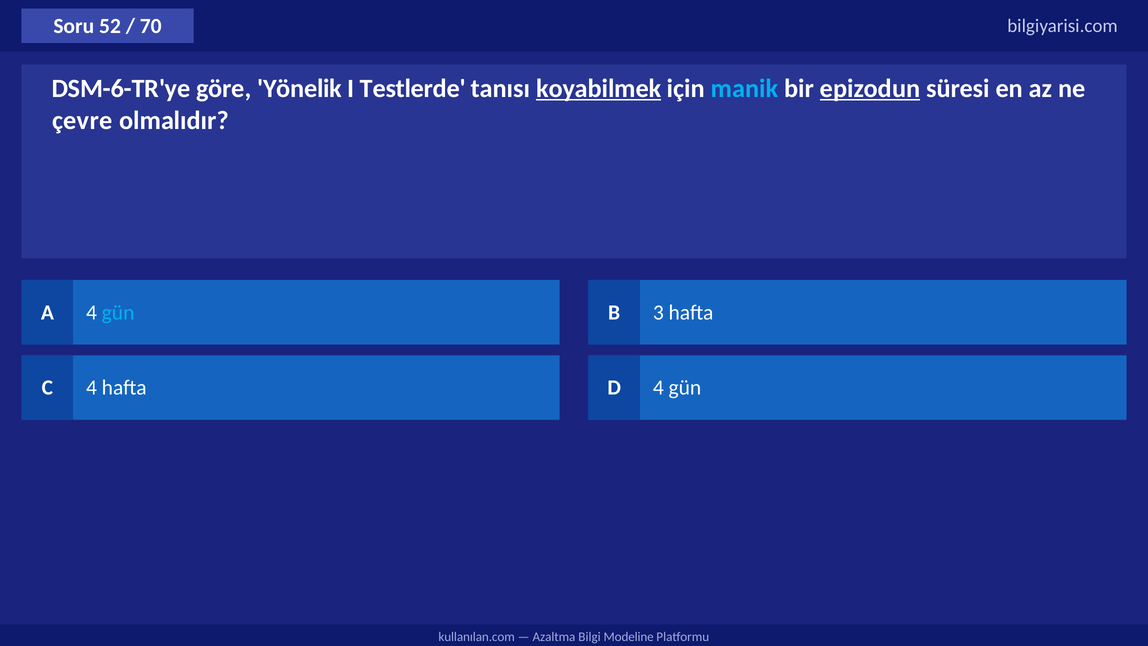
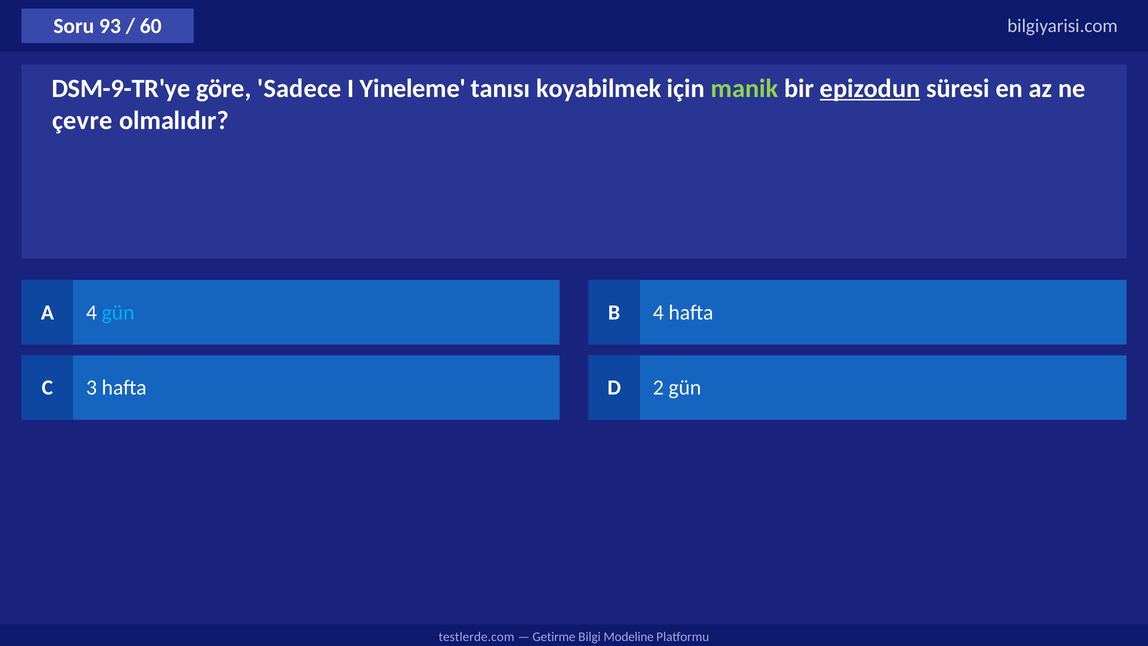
52: 52 -> 93 (110, 26)
70: 70 -> 60 (151, 26)
DSM-6-TR'ye: DSM-6-TR'ye -> DSM-9-TR'ye (121, 88)
Yönelik: Yönelik -> Sadece (299, 88)
Testlerde: Testlerde -> Yineleme (413, 88)
koyabilmek underline: present -> none (599, 88)
manik colour: light blue -> light green (745, 88)
B 3: 3 -> 4 (658, 312)
C 4: 4 -> 3 (92, 388)
D 4: 4 -> 2 (658, 388)
kullanılan.com: kullanılan.com -> testlerde.com (476, 637)
Azaltma: Azaltma -> Getirme (554, 637)
